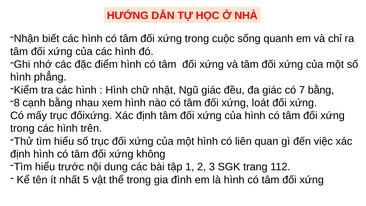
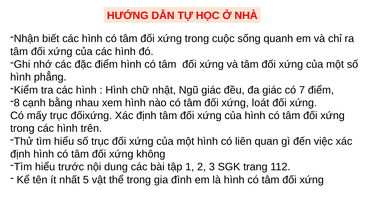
7 bằng: bằng -> điểm (321, 90)
